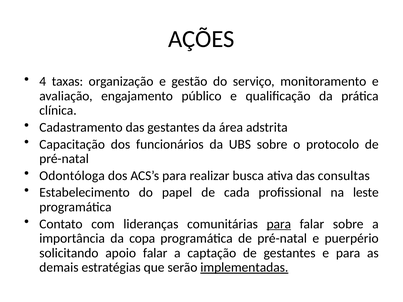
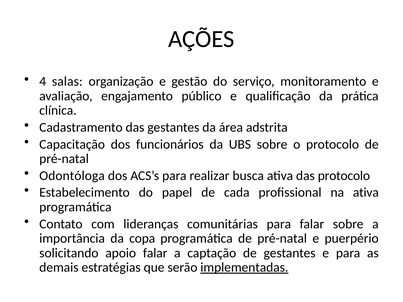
taxas: taxas -> salas (67, 82)
das consultas: consultas -> protocolo (344, 176)
na leste: leste -> ativa (366, 193)
para underline: present -> none (279, 224)
